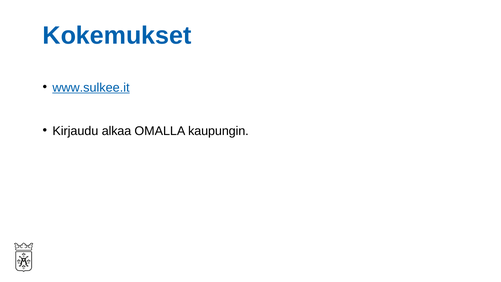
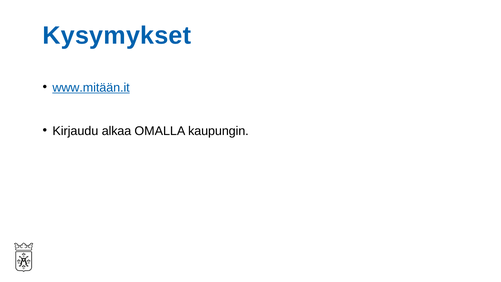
Kokemukset: Kokemukset -> Kysymykset (117, 36)
www.sulkee.it: www.sulkee.it -> www.mitään.it (91, 87)
